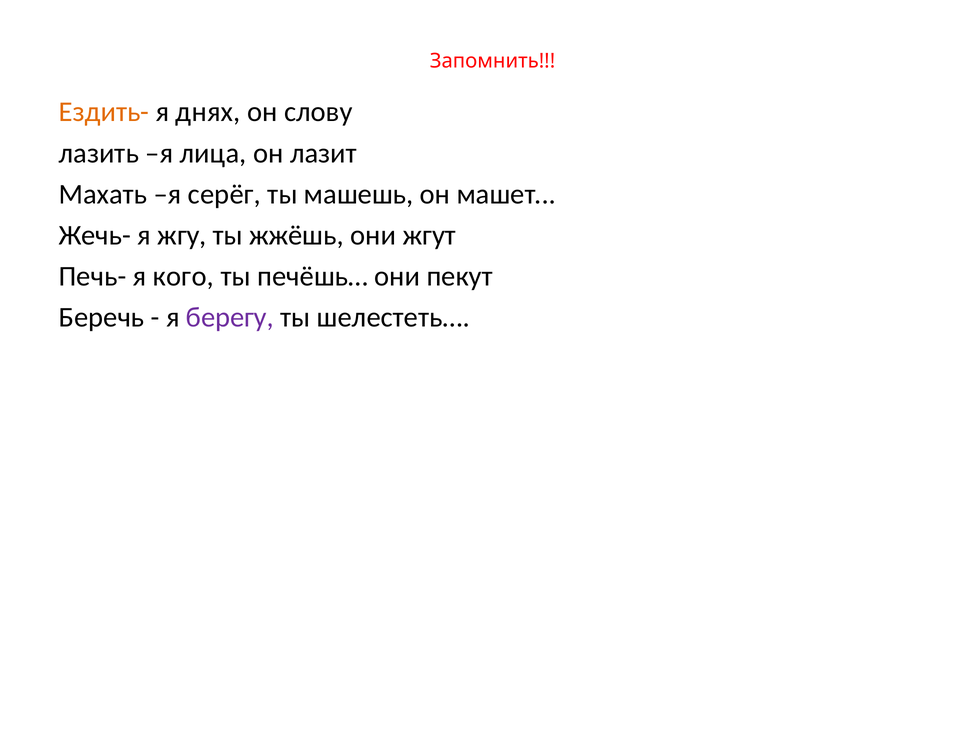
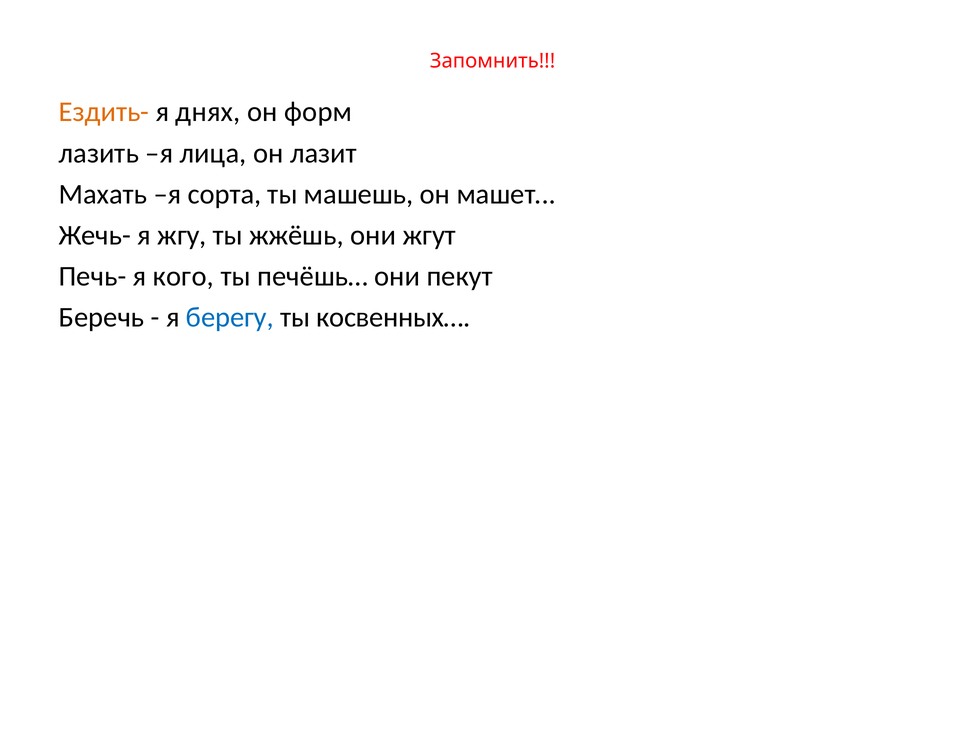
слову: слову -> форм (318, 112)
серёг: серёг -> сорта (225, 194)
берегу colour: purple -> blue (230, 317)
шелестеть…: шелестеть… -> косвенных… (393, 317)
